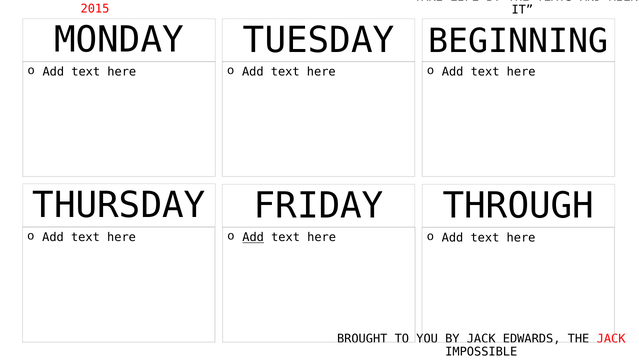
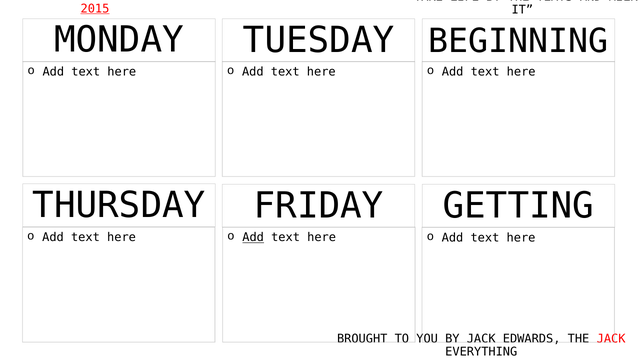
2015 underline: none -> present (95, 9)
THROUGH: THROUGH -> GETTING (518, 205)
IMPOSSIBLE: IMPOSSIBLE -> EVERYTHING (481, 351)
